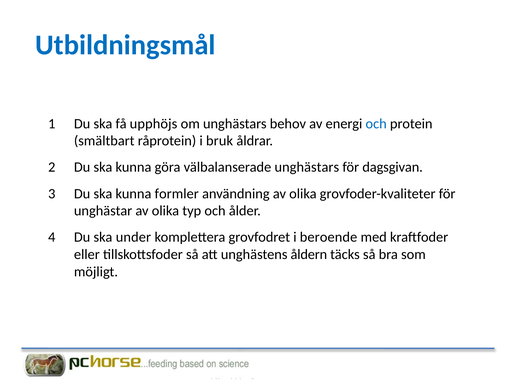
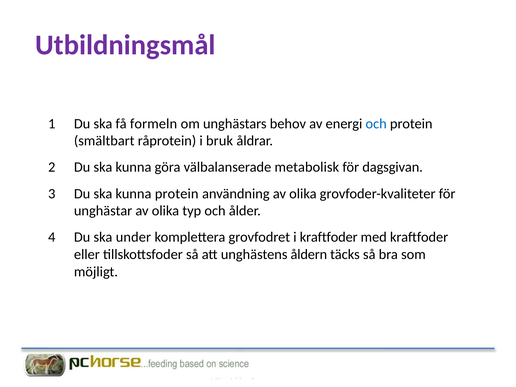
Utbildningsmål colour: blue -> purple (125, 45)
upphöjs: upphöjs -> formeln (154, 124)
välbalanserade unghästars: unghästars -> metabolisk (307, 167)
kunna formler: formler -> protein (177, 194)
i beroende: beroende -> kraftfoder (329, 237)
